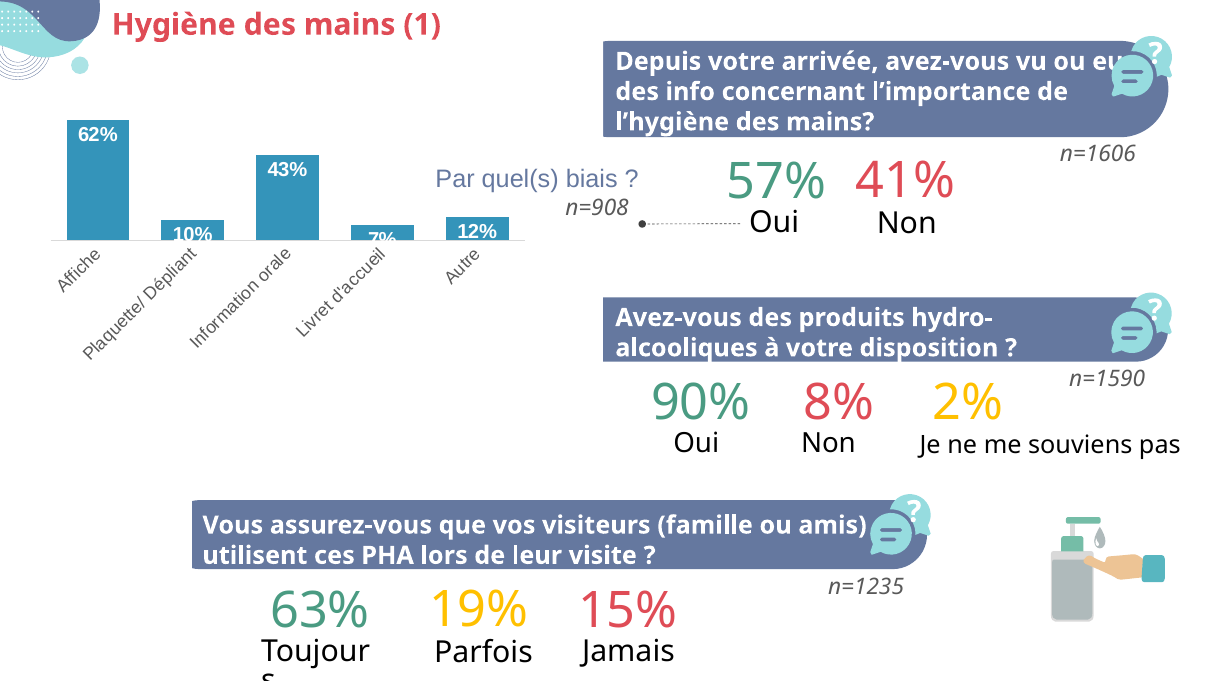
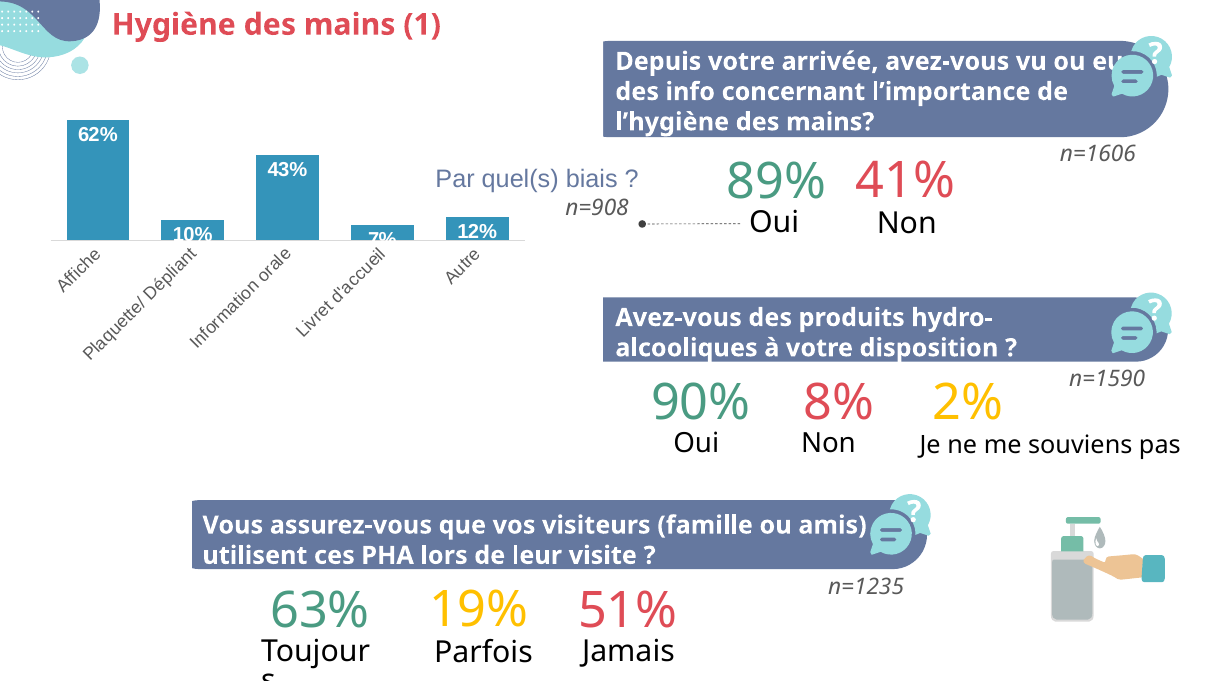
57%: 57% -> 89% (776, 181)
15%: 15% -> 51% (628, 610)
